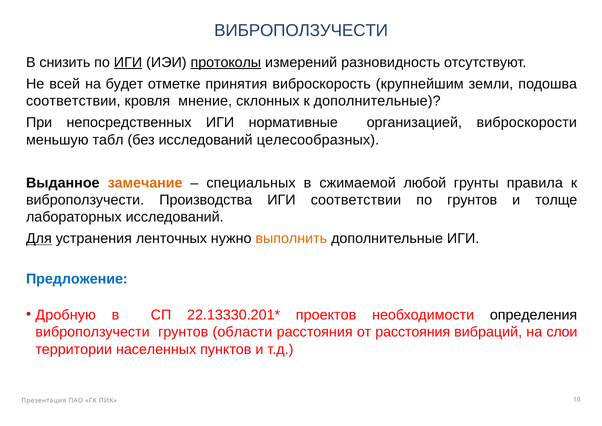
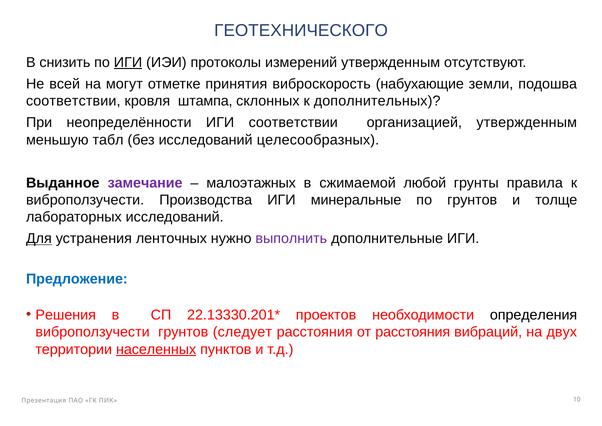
ВИБРОПОЛЗУЧЕСТИ: ВИБРОПОЛЗУЧЕСТИ -> ГЕОТЕХНИЧЕСКОГО (301, 30)
протоколы underline: present -> none (226, 62)
измерений разновидность: разновидность -> утвержденным (391, 62)
будет: будет -> могут (124, 84)
крупнейшим: крупнейшим -> набухающие (420, 84)
мнение: мнение -> штампа (205, 101)
к дополнительные: дополнительные -> дополнительных (377, 101)
непосредственных: непосредственных -> неопределённости (129, 123)
ИГИ нормативные: нормативные -> соответствии (293, 123)
организацией виброскорости: виброскорости -> утвержденным (527, 123)
замечание colour: orange -> purple (145, 183)
специальных: специальных -> малоэтажных (251, 183)
ИГИ соответствии: соответствии -> минеральные (356, 200)
выполнить colour: orange -> purple (291, 238)
Дробную: Дробную -> Решения (66, 315)
области: области -> следует (242, 332)
слои: слои -> двух (562, 332)
населенных underline: none -> present (156, 349)
